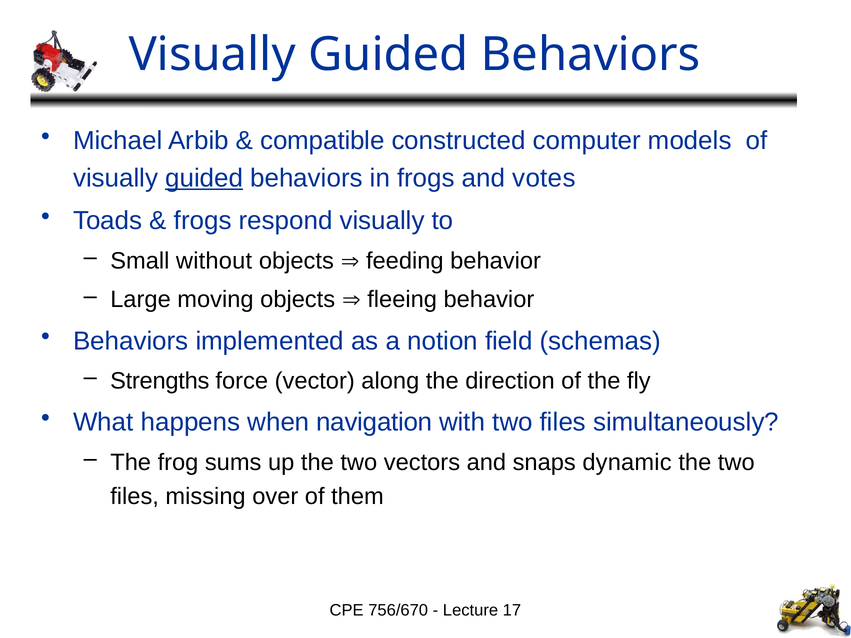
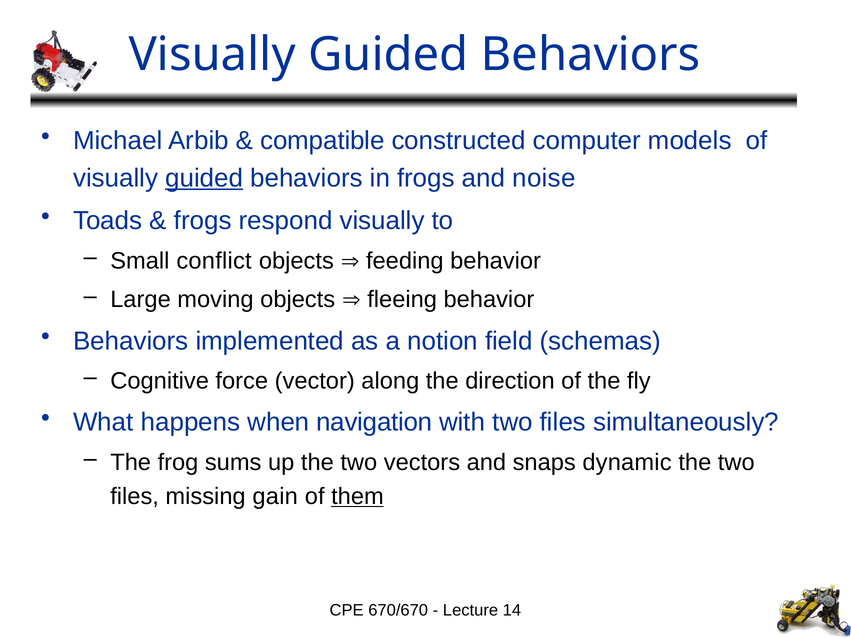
votes: votes -> noise (544, 178)
without: without -> conflict (214, 261)
Strengths: Strengths -> Cognitive (160, 381)
over: over -> gain (275, 497)
them underline: none -> present (357, 497)
756/670: 756/670 -> 670/670 (398, 611)
17: 17 -> 14 (512, 611)
